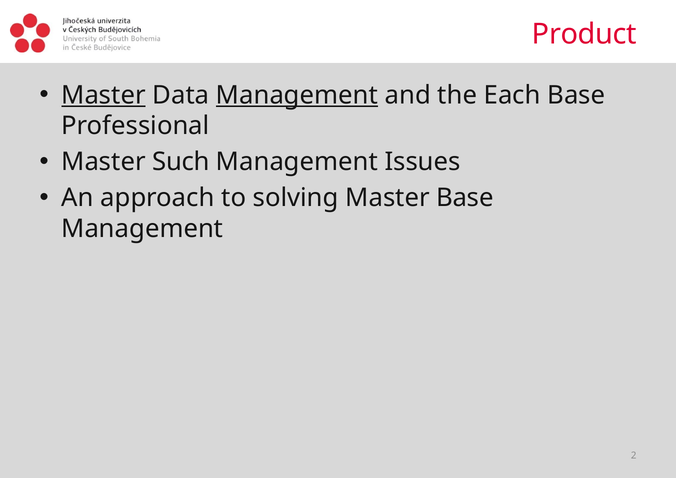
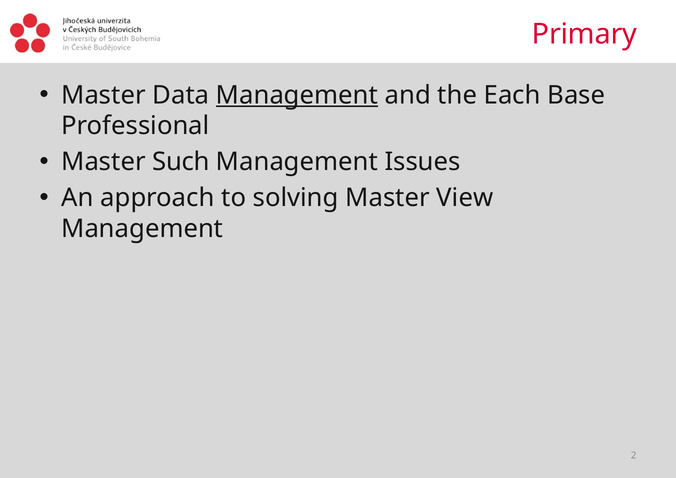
Product: Product -> Primary (584, 34)
Master underline: present -> none (103, 95)
Master Base: Base -> View (465, 198)
